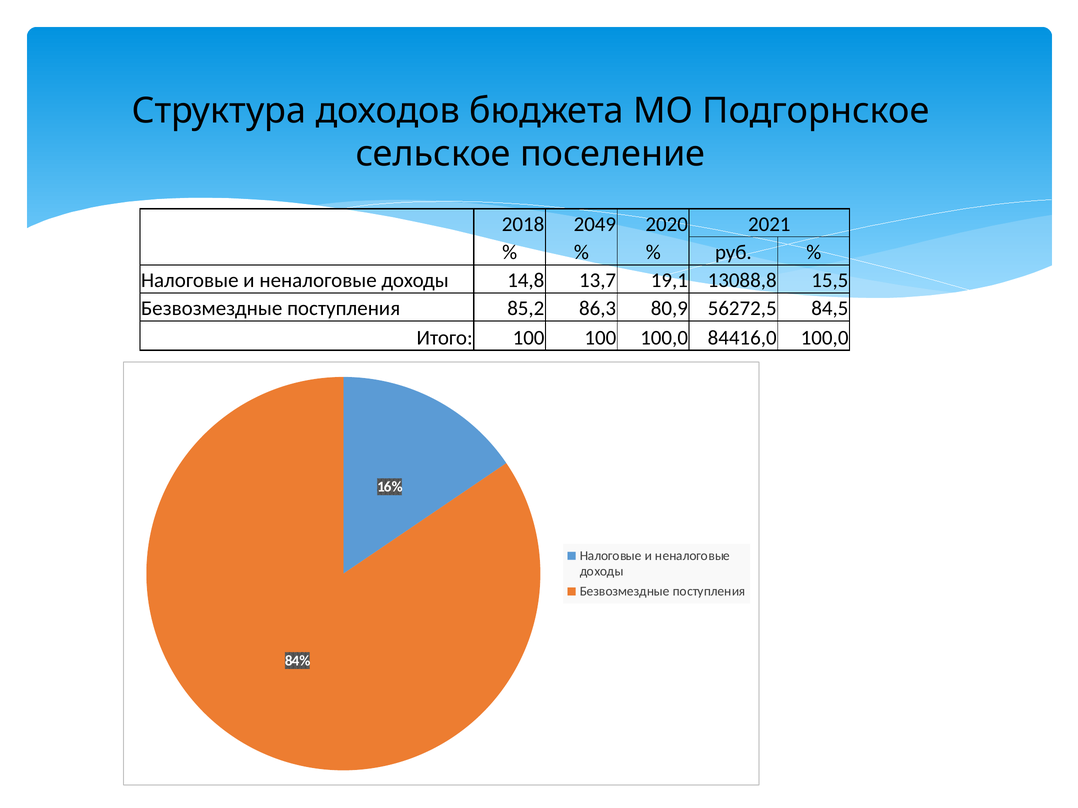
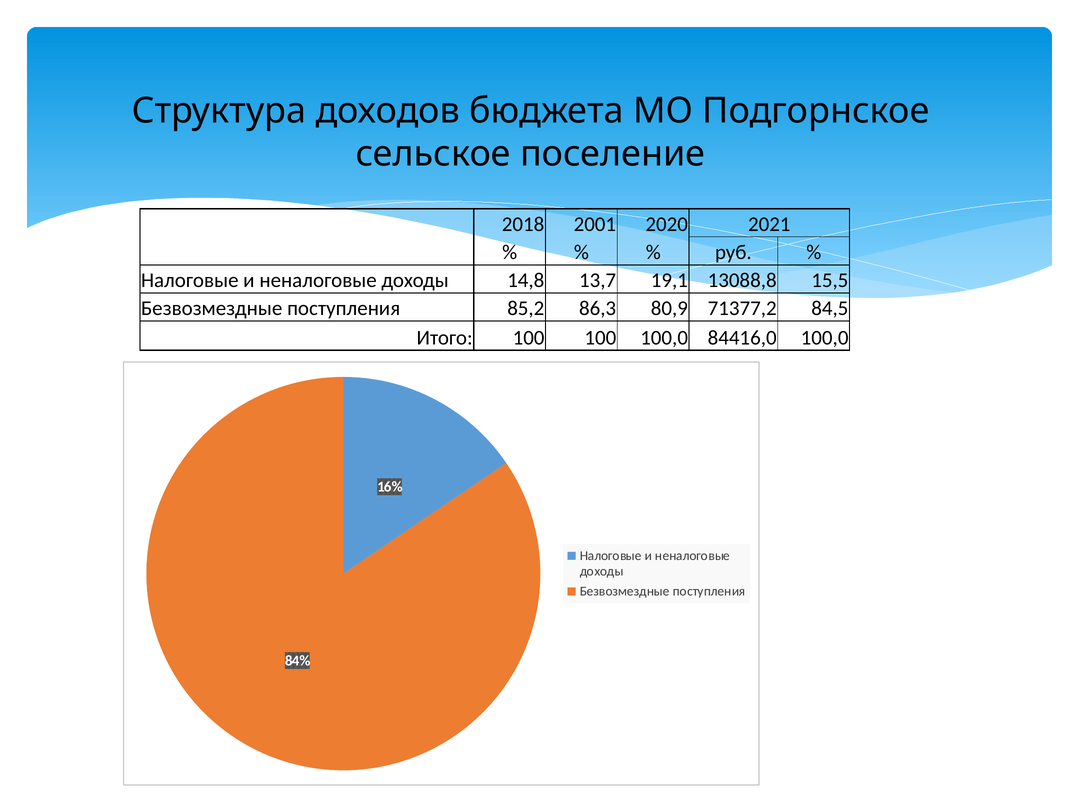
2049: 2049 -> 2001 (595, 225)
56272,5: 56272,5 -> 71377,2 (742, 309)
